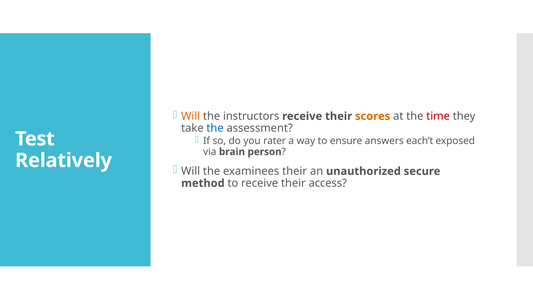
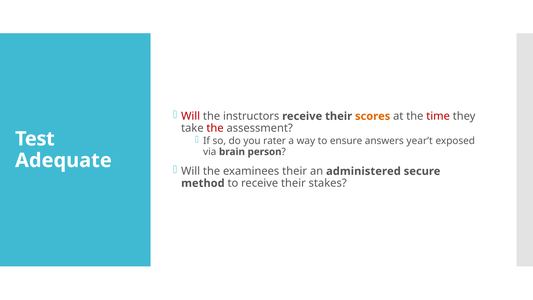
Will colour: orange -> red (191, 116)
the colour: blue -> red (215, 128)
each’t: each’t -> year’t (420, 141)
Relatively: Relatively -> Adequate (63, 160)
unauthorized: unauthorized -> administered (363, 171)
access: access -> stakes (328, 183)
